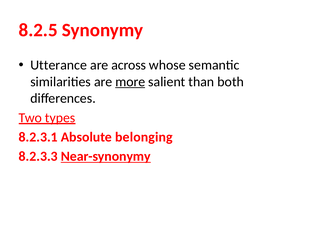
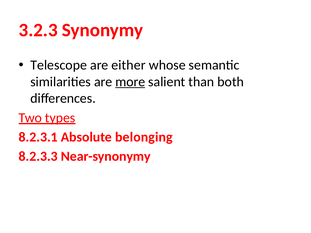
8.2.5: 8.2.5 -> 3.2.3 (38, 30)
Utterance: Utterance -> Telescope (59, 65)
across: across -> either (129, 65)
Near-synonymy underline: present -> none (106, 157)
